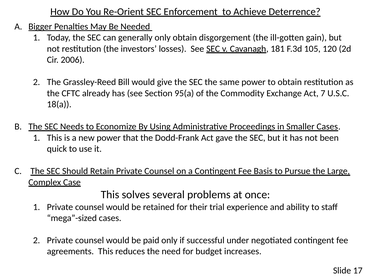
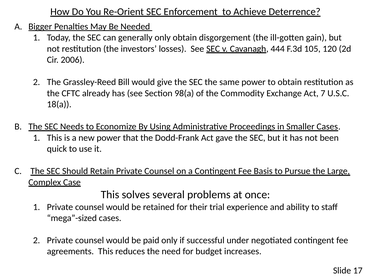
181: 181 -> 444 (278, 49)
95(a: 95(a -> 98(a (184, 93)
